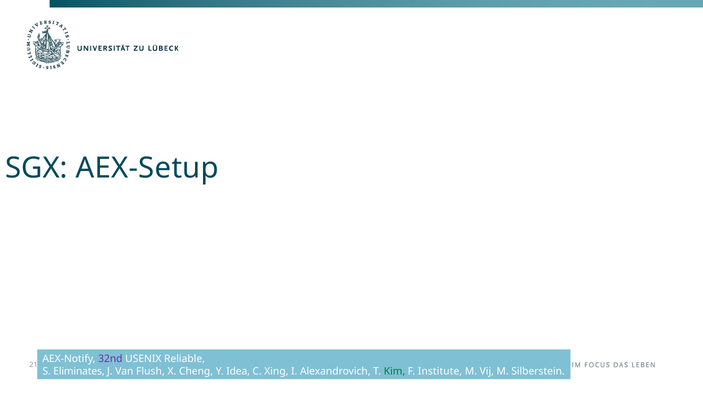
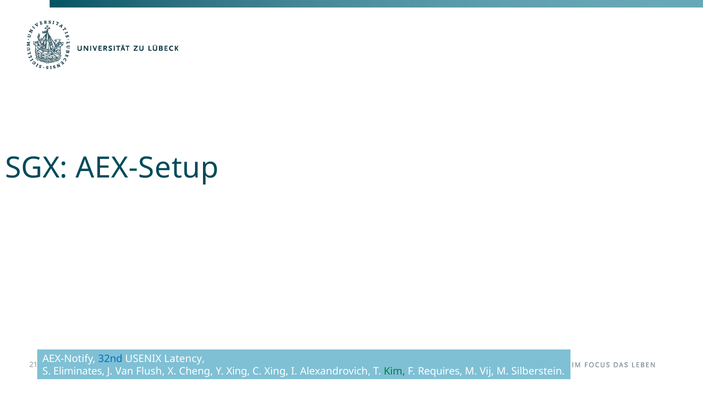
32nd colour: purple -> blue (110, 359)
Reliable: Reliable -> Latency (184, 359)
Y Idea: Idea -> Xing (238, 372)
Institute: Institute -> Requires (440, 372)
